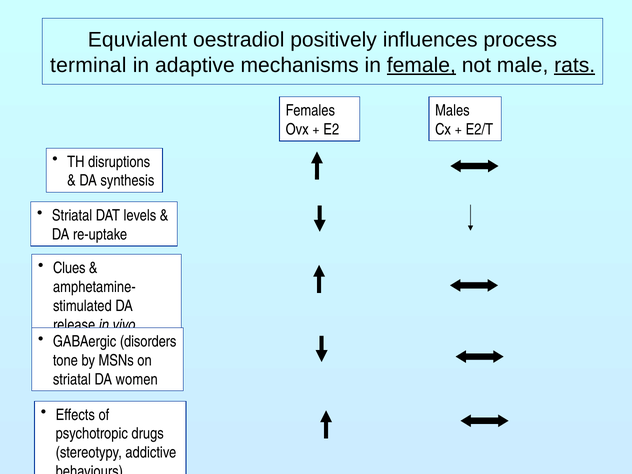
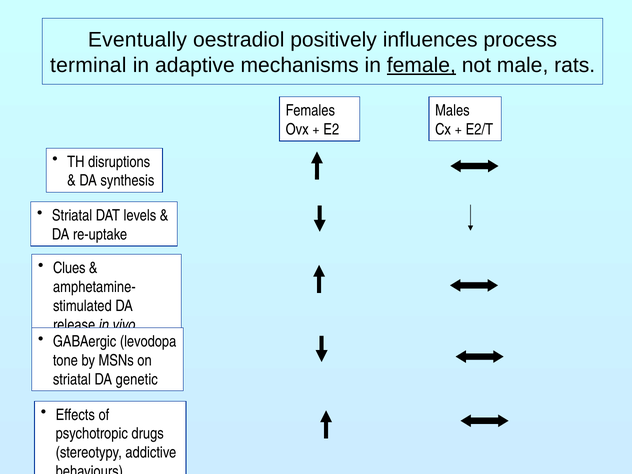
Equvialent: Equvialent -> Eventually (137, 40)
rats underline: present -> none (575, 65)
disorders: disorders -> levodopa (148, 341)
women: women -> genetic (137, 379)
